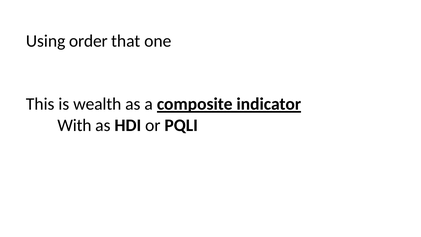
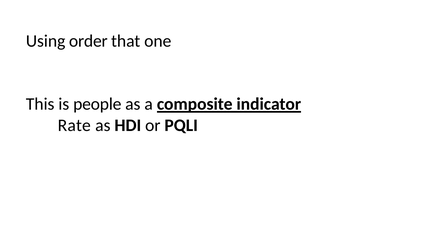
wealth: wealth -> people (97, 104)
With: With -> Rate (74, 125)
